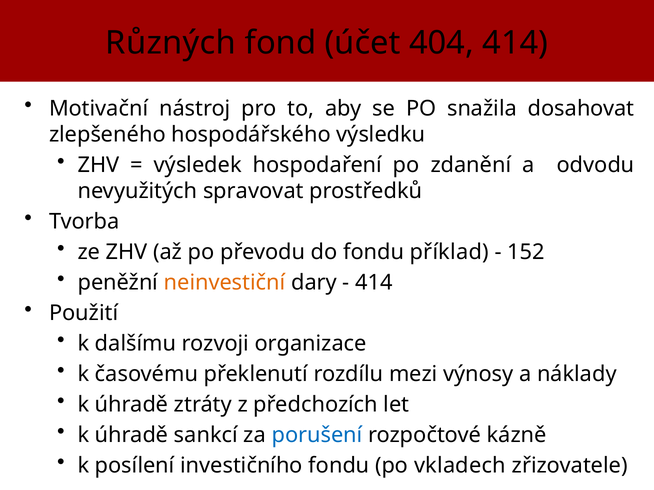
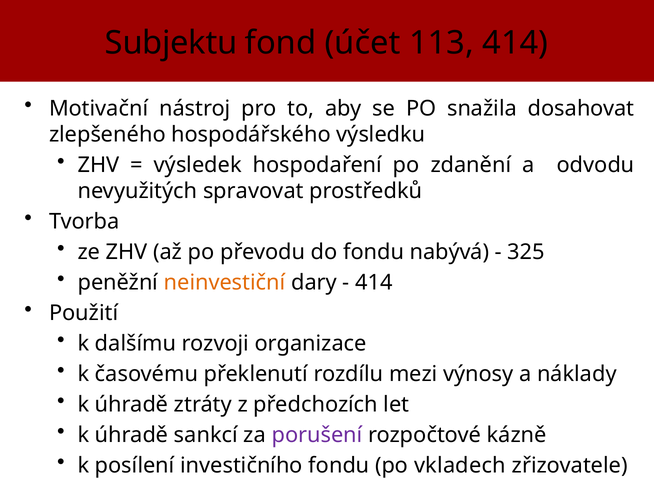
Různých: Různých -> Subjektu (171, 43)
404: 404 -> 113 (441, 43)
příklad: příklad -> nabývá (449, 252)
152: 152 -> 325 (526, 252)
porušení colour: blue -> purple (317, 436)
